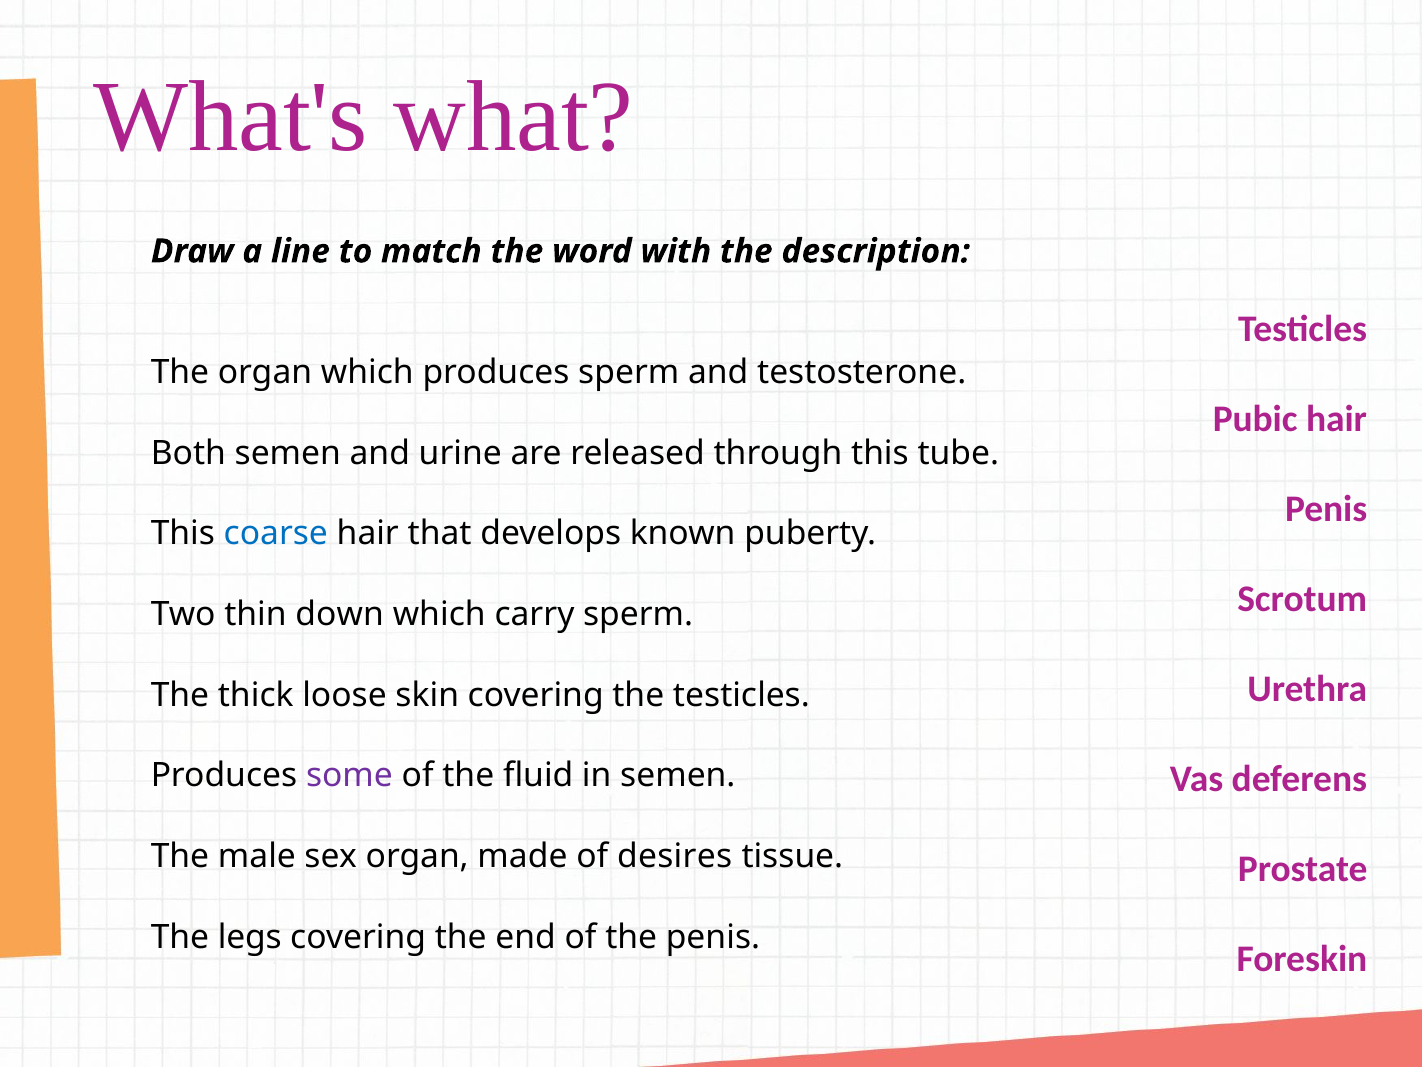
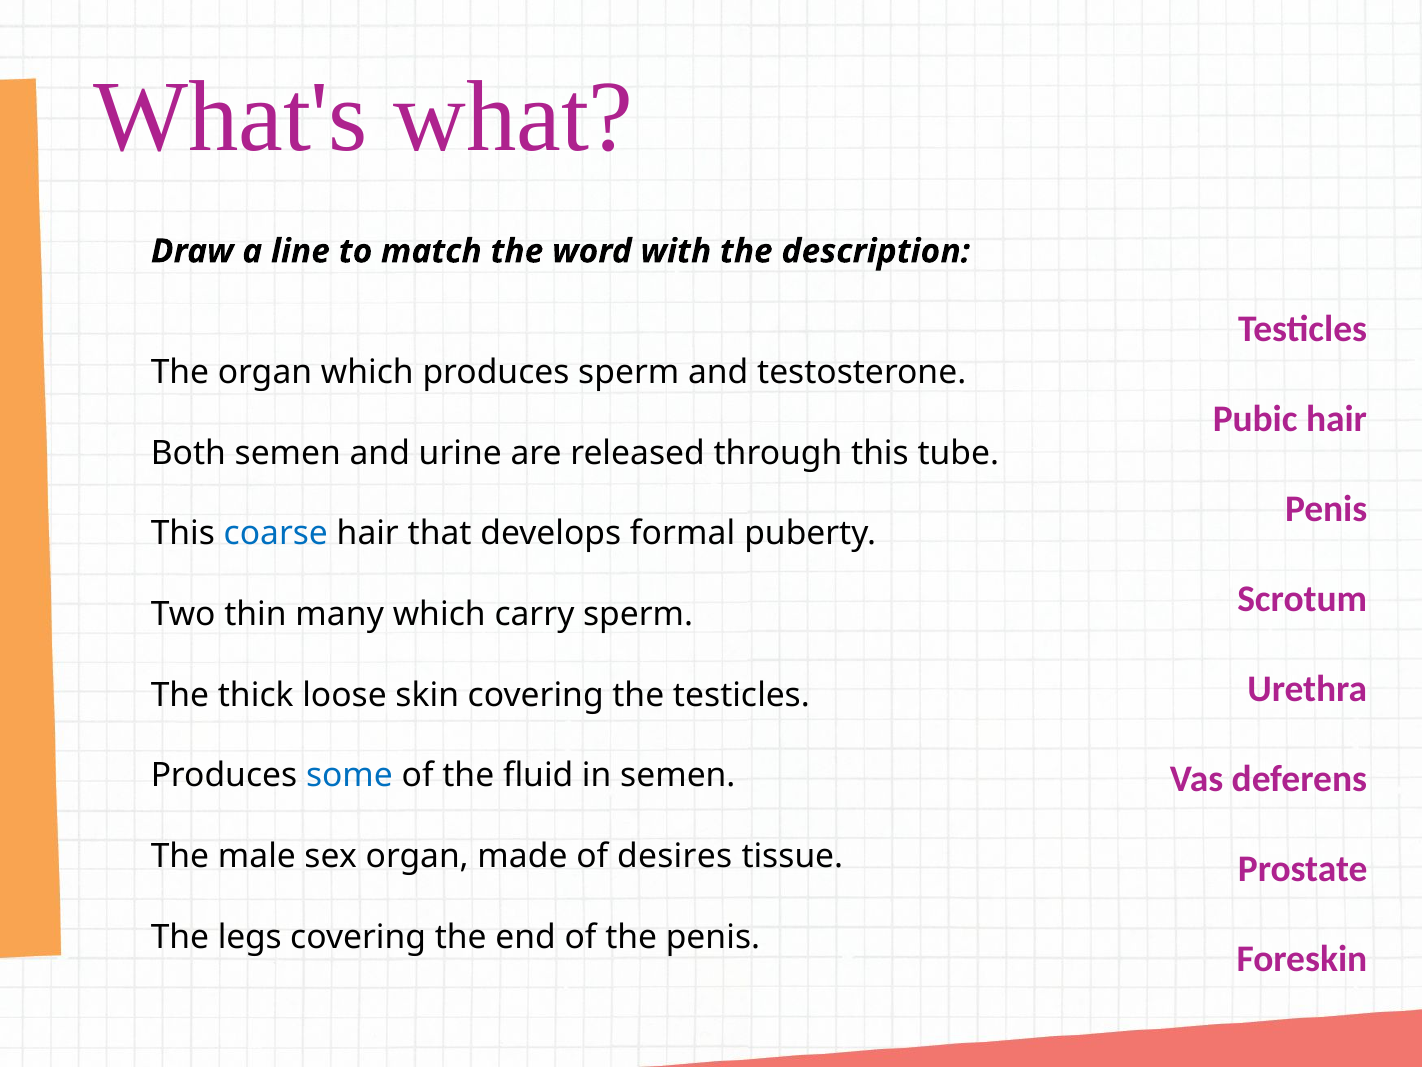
known: known -> formal (683, 533)
down: down -> many (340, 614)
some colour: purple -> blue (349, 775)
